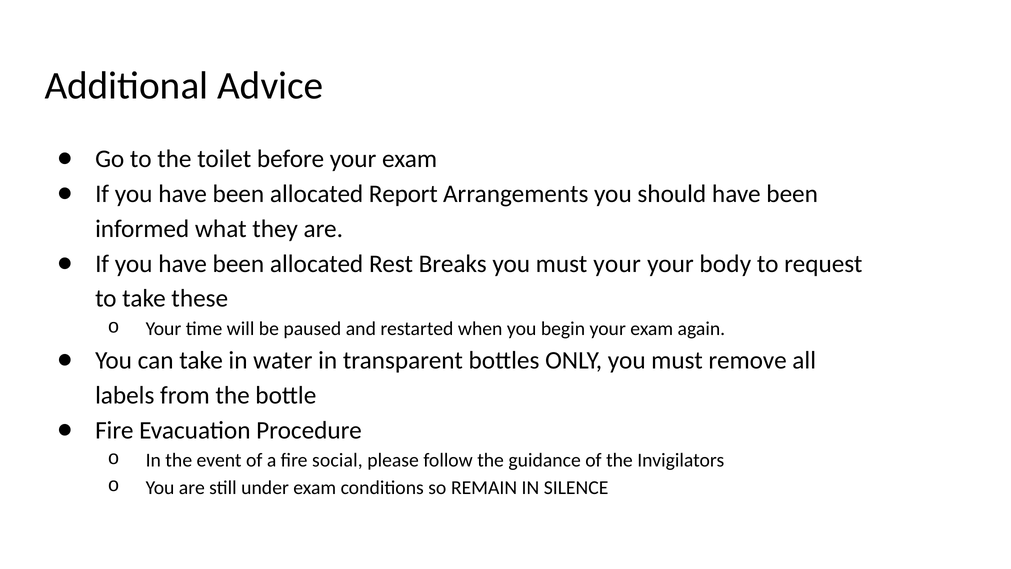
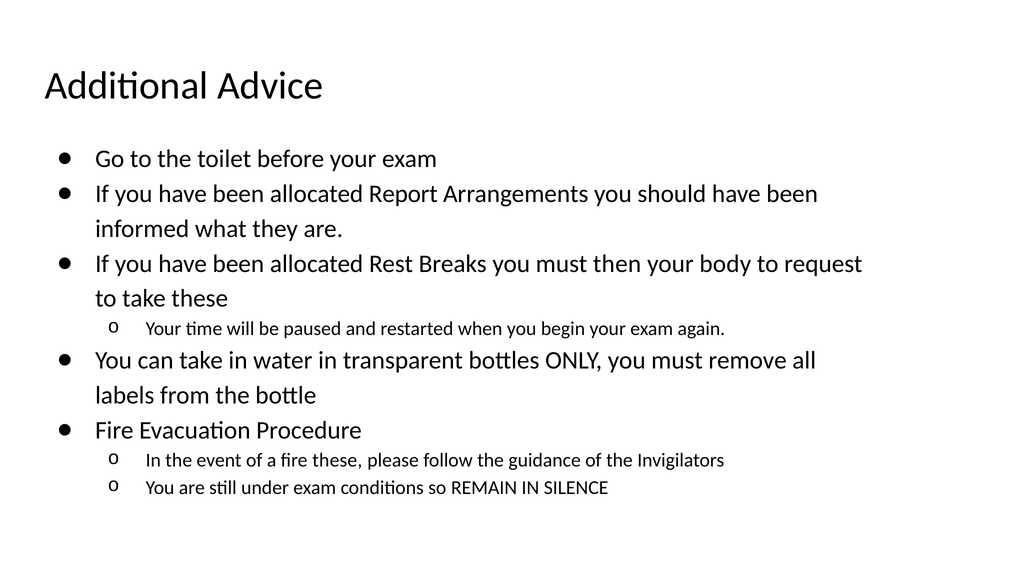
must your: your -> then (617, 264)
fire social: social -> these (337, 460)
